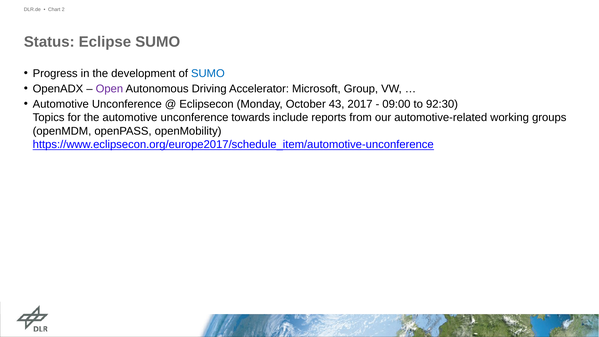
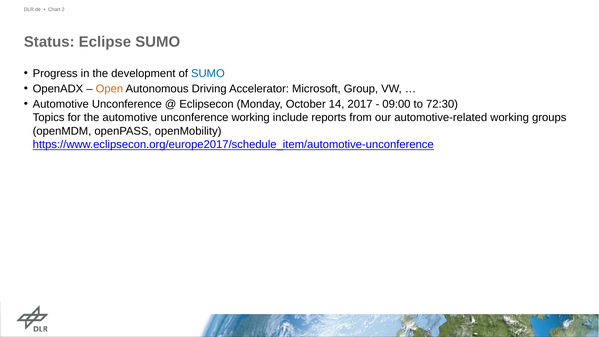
Open colour: purple -> orange (109, 89)
43: 43 -> 14 (337, 104)
92:30: 92:30 -> 72:30 (442, 104)
unconference towards: towards -> working (251, 118)
